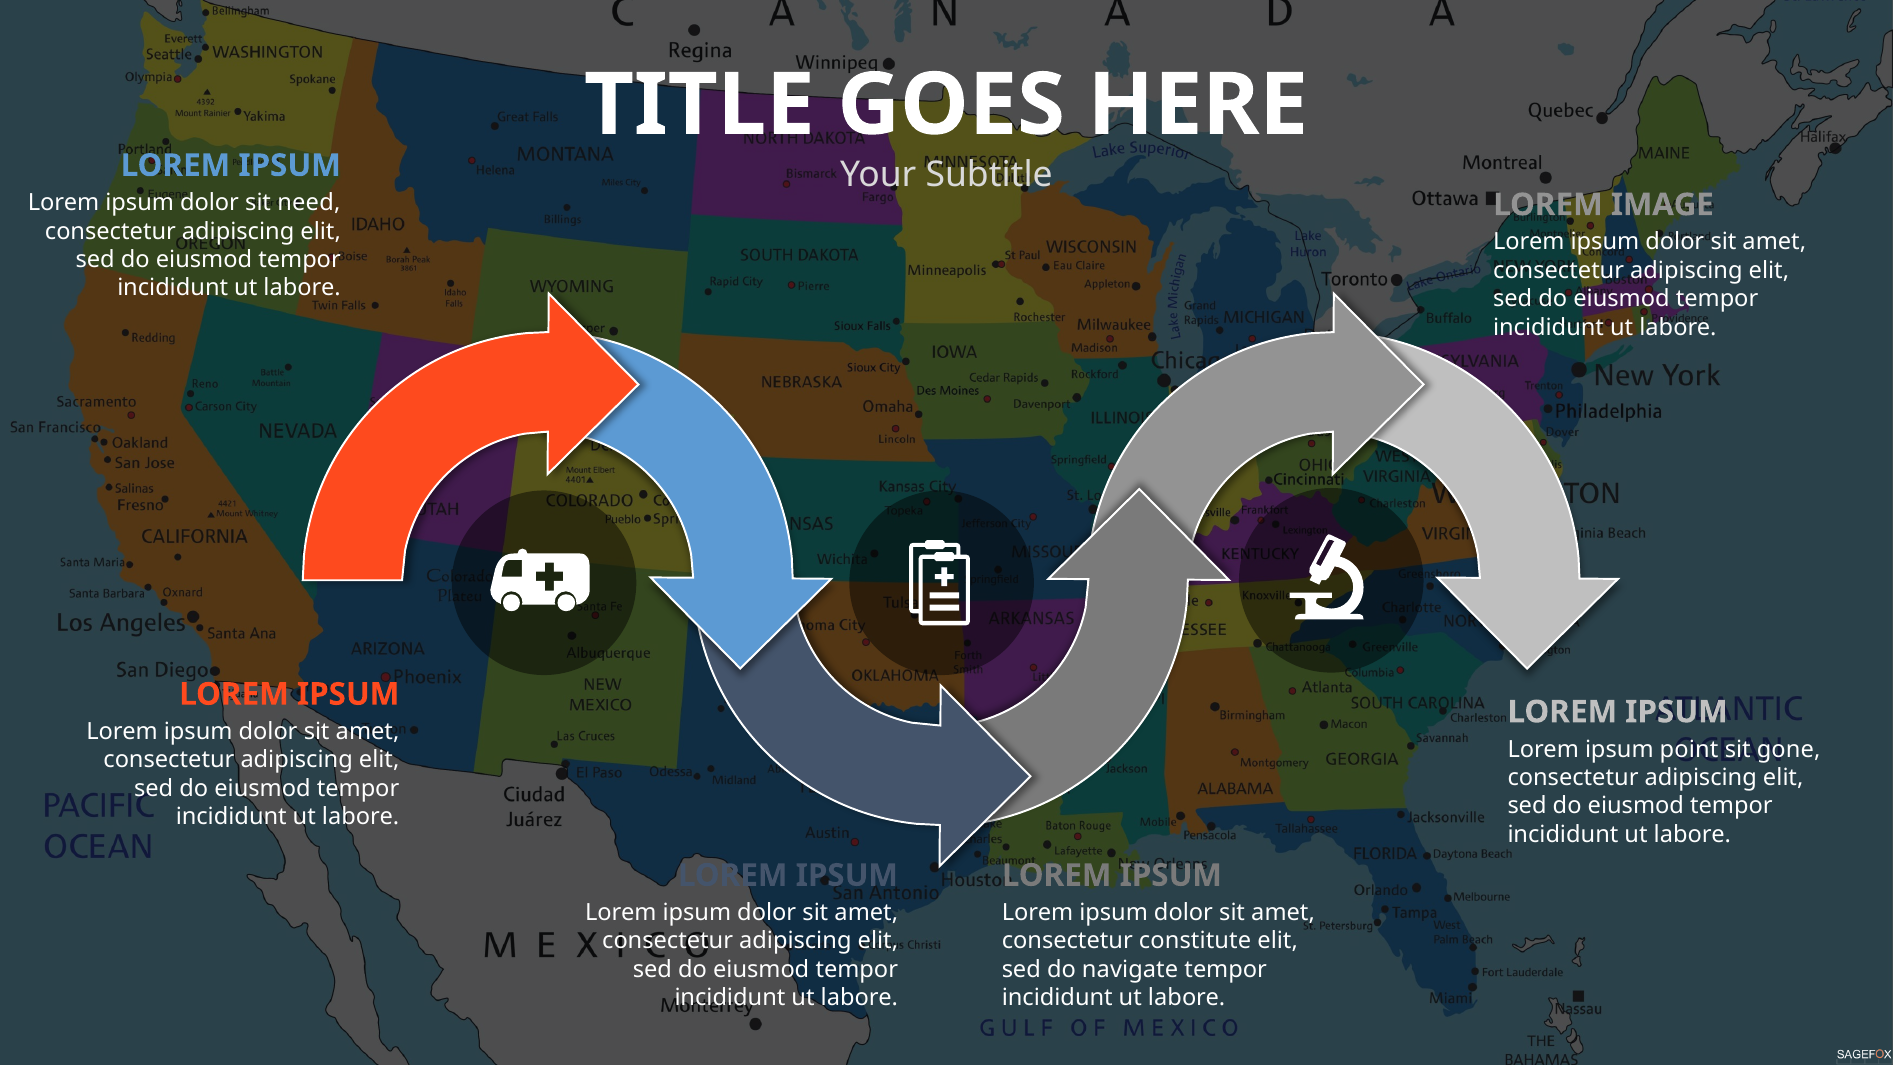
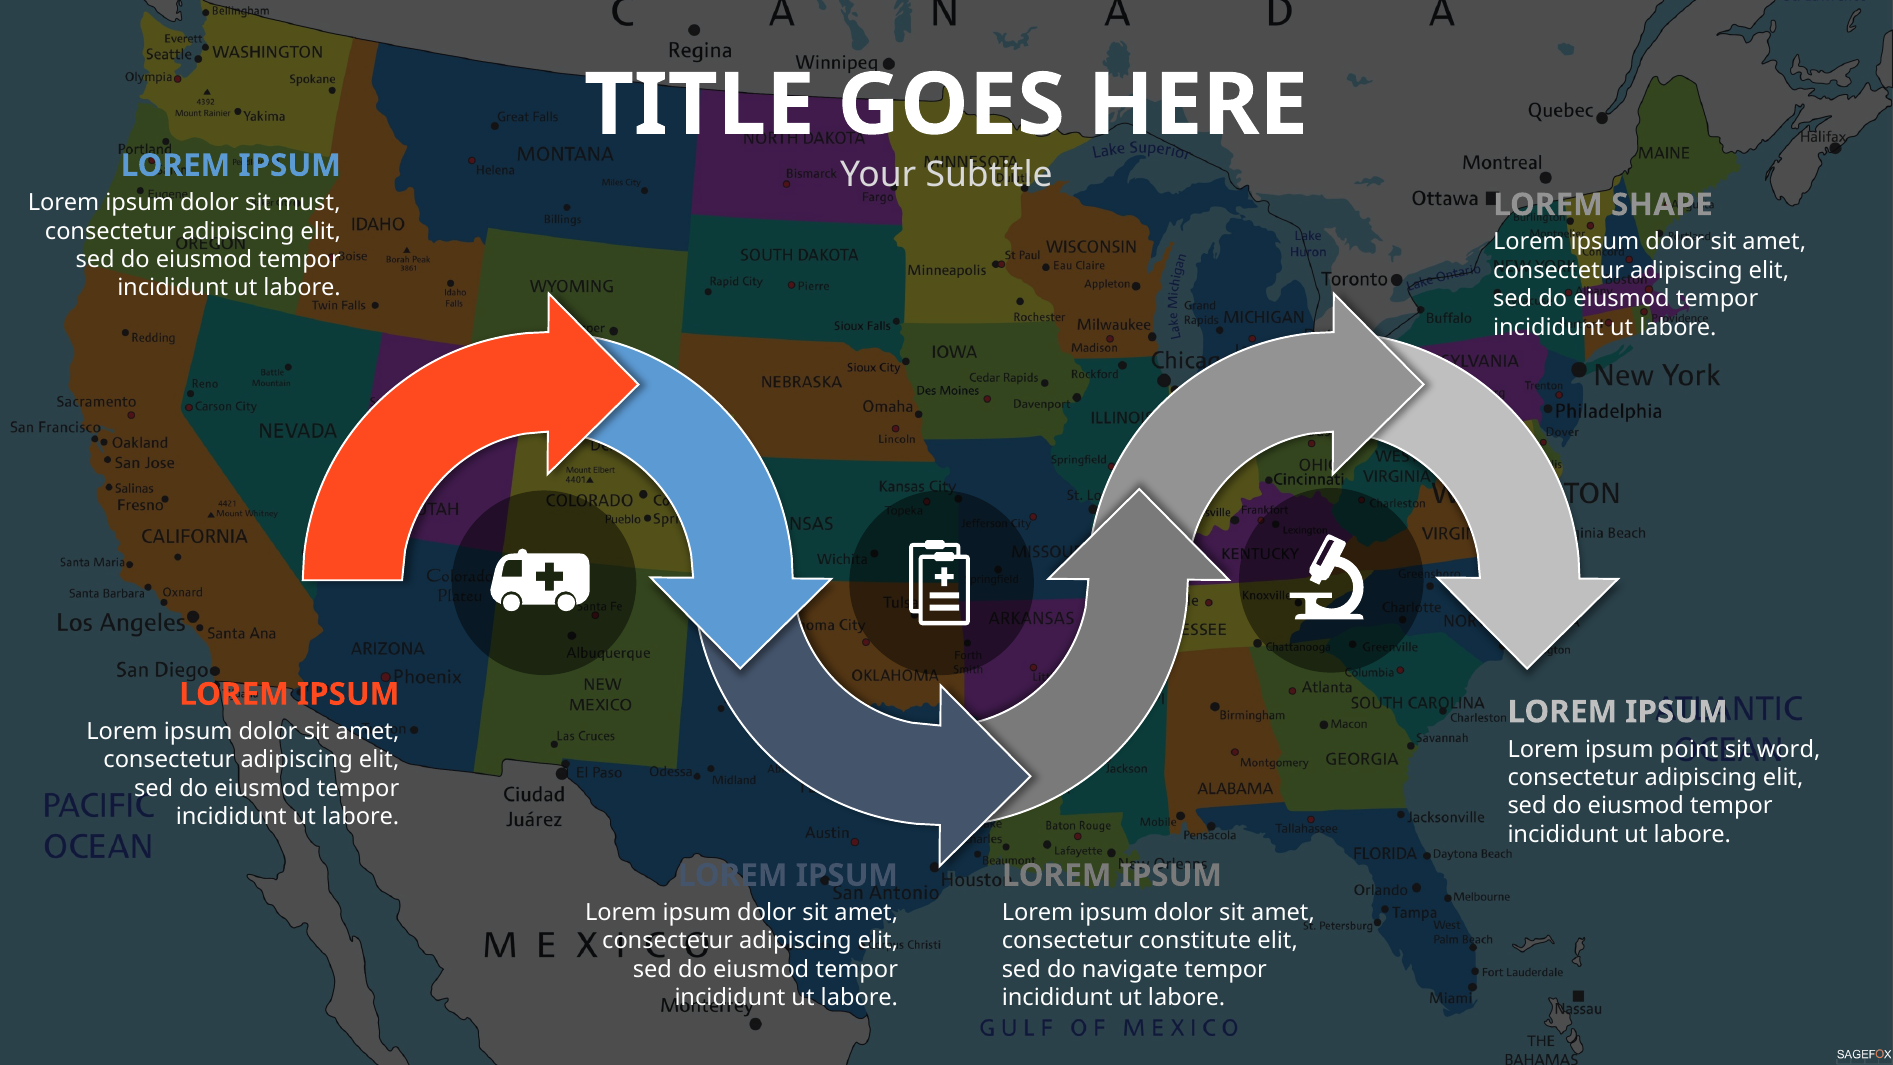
need: need -> must (309, 203)
IMAGE: IMAGE -> SHAPE (1662, 205)
gone: gone -> word (1789, 749)
